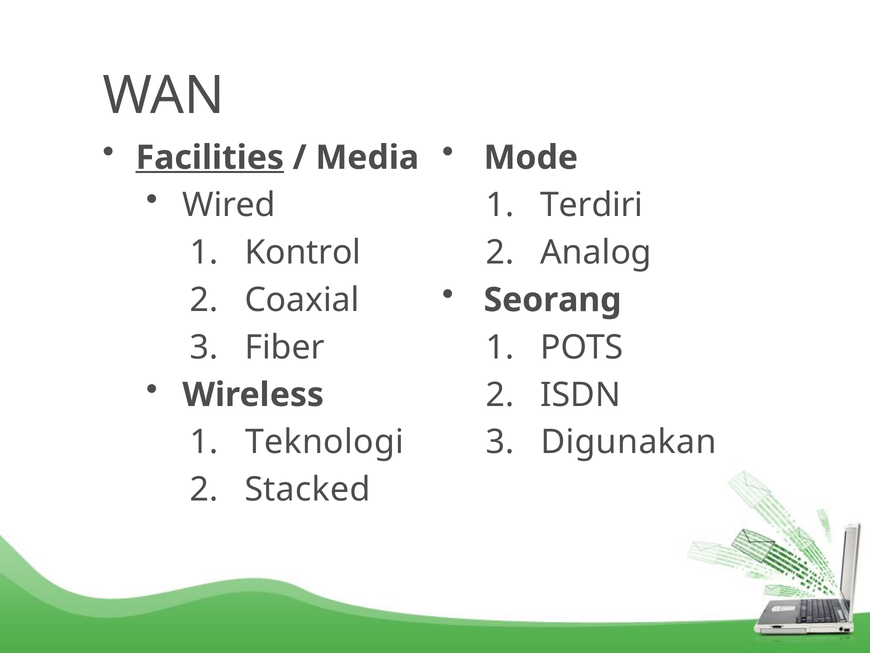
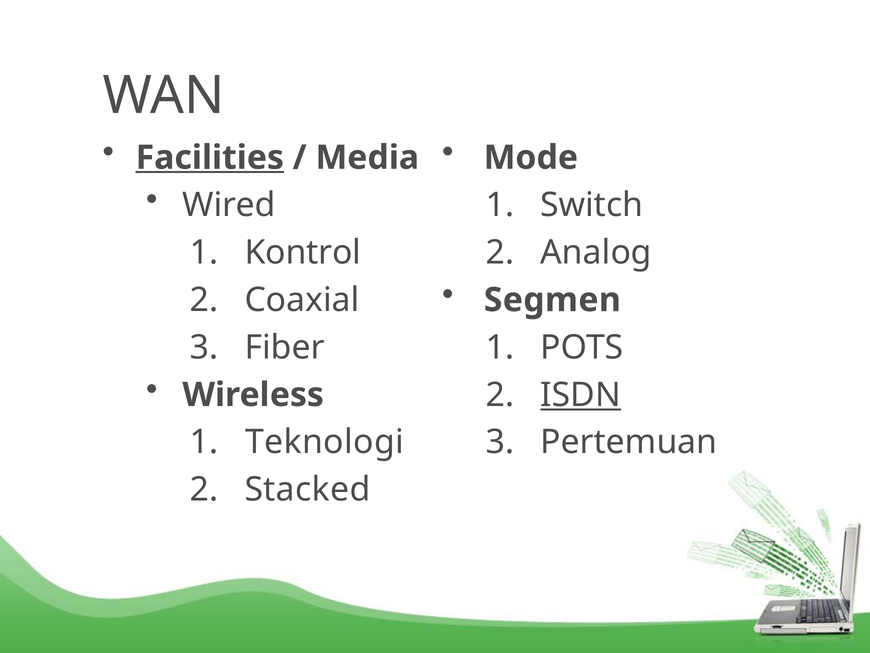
Terdiri: Terdiri -> Switch (592, 205)
Seorang: Seorang -> Segmen (552, 300)
ISDN underline: none -> present (581, 395)
Digunakan: Digunakan -> Pertemuan (629, 442)
